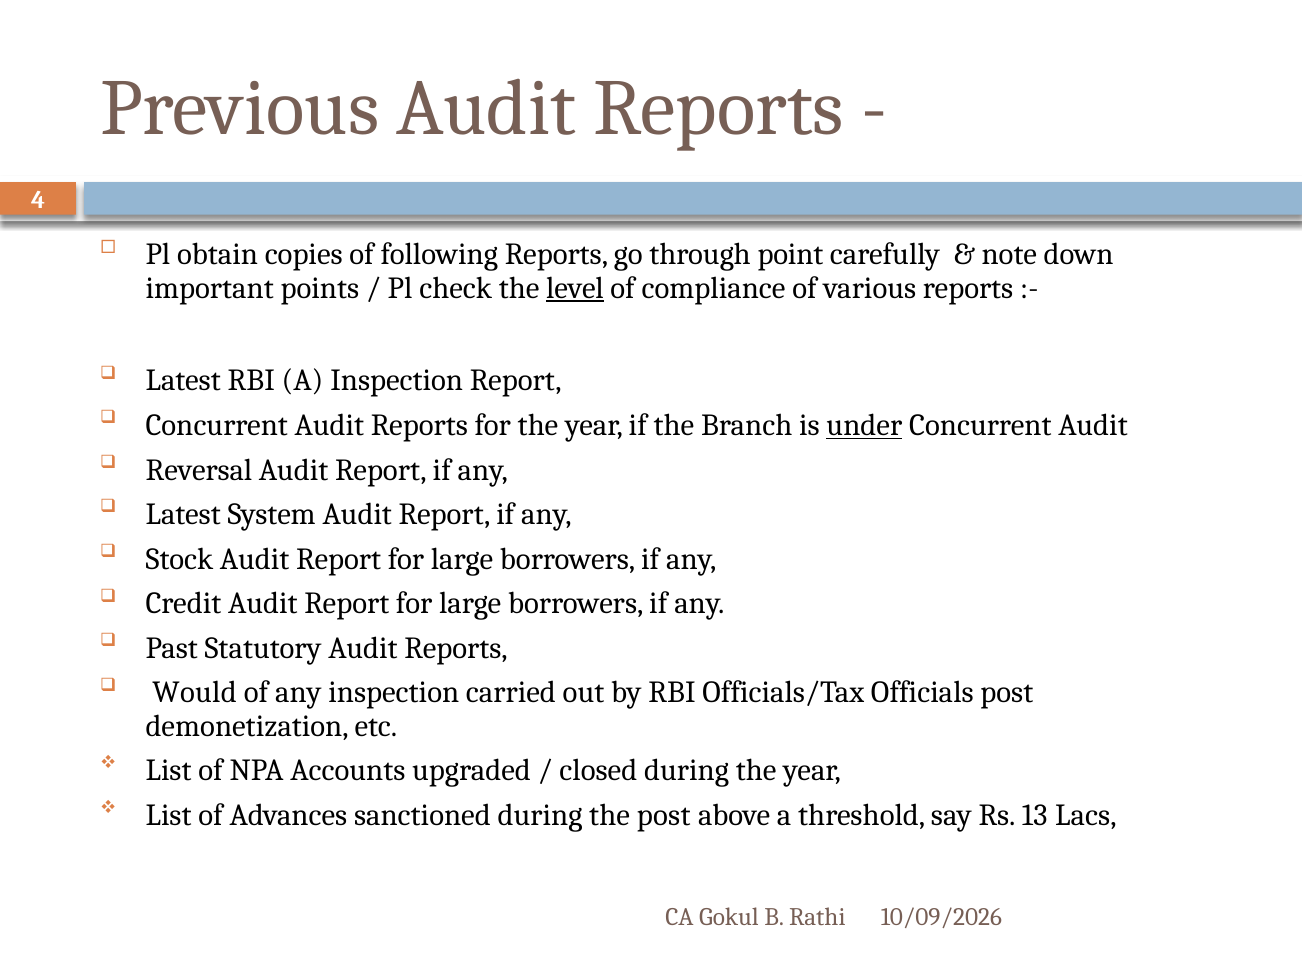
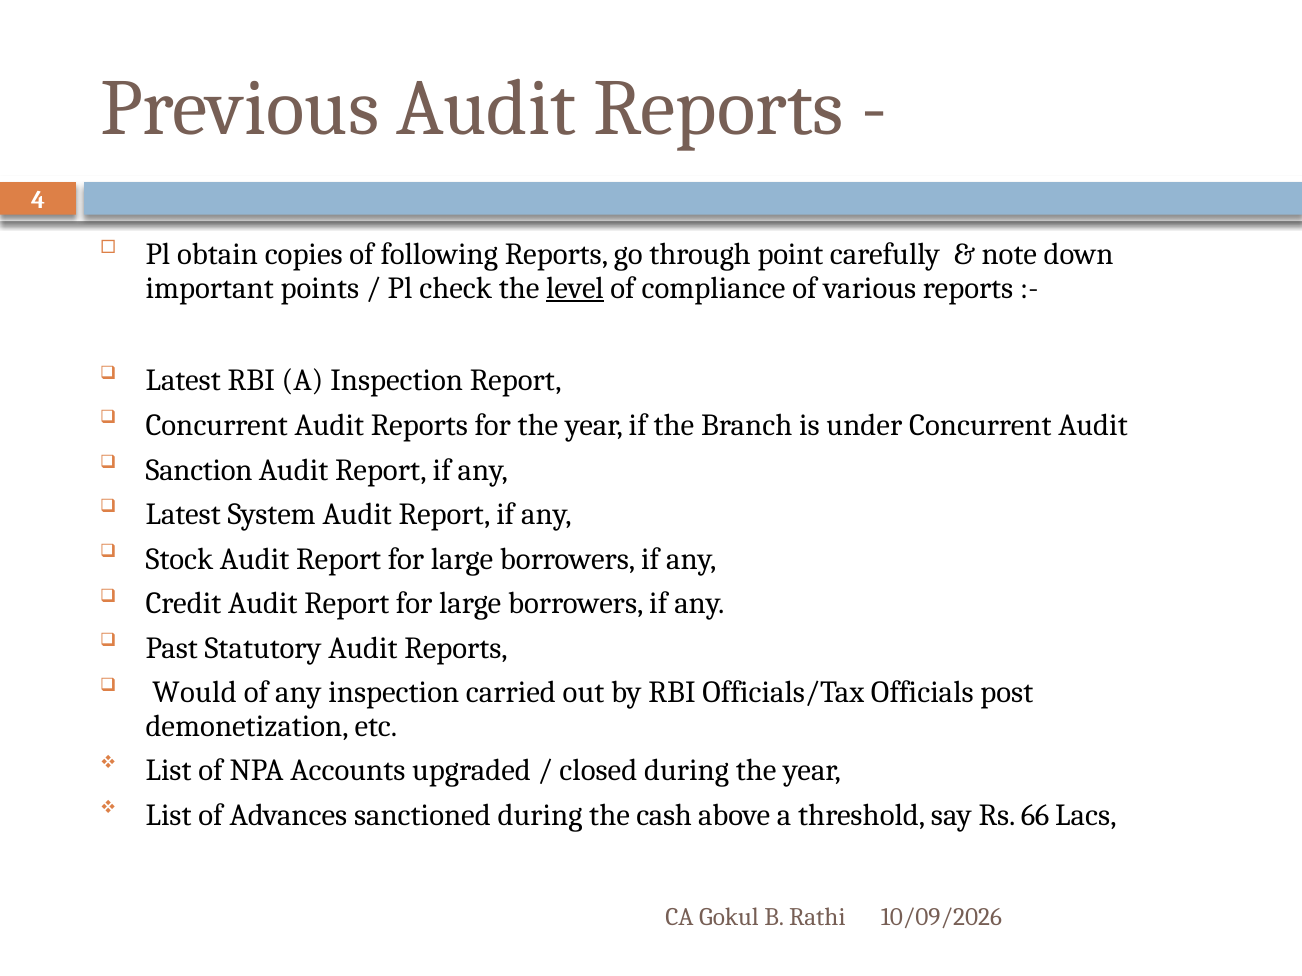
under underline: present -> none (864, 426)
Reversal: Reversal -> Sanction (199, 470)
the post: post -> cash (664, 816)
13: 13 -> 66 (1035, 816)
